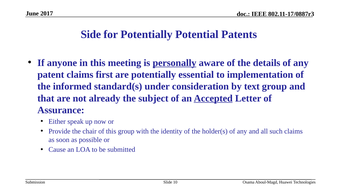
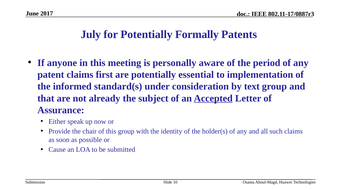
Side: Side -> July (91, 35)
Potential: Potential -> Formally (197, 35)
personally underline: present -> none (175, 63)
details: details -> period (267, 63)
